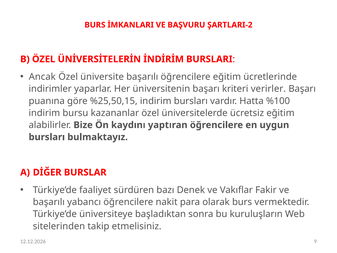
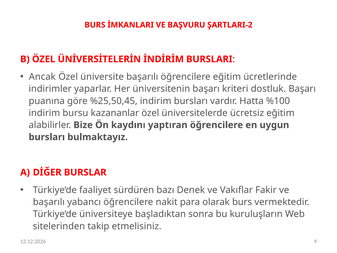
verirler: verirler -> dostluk (268, 89)
%25,50,15: %25,50,15 -> %25,50,45 (114, 101)
